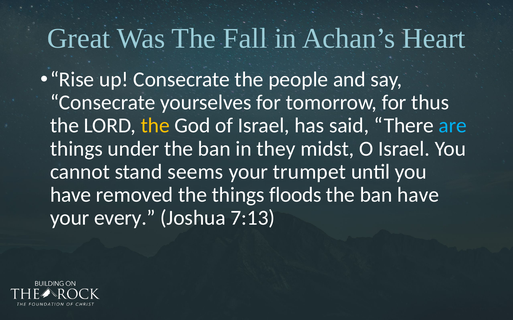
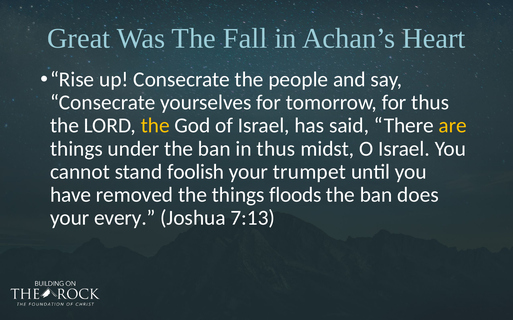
are colour: light blue -> yellow (453, 126)
in they: they -> thus (276, 149)
seems: seems -> foolish (196, 172)
ban have: have -> does (418, 195)
